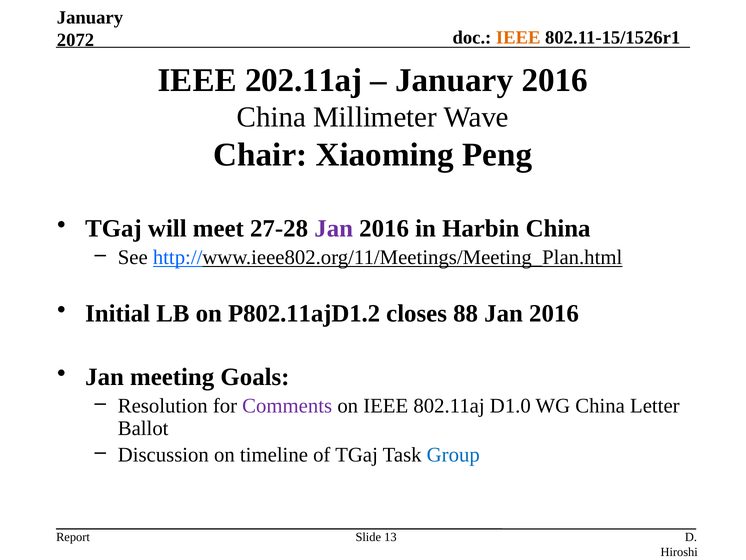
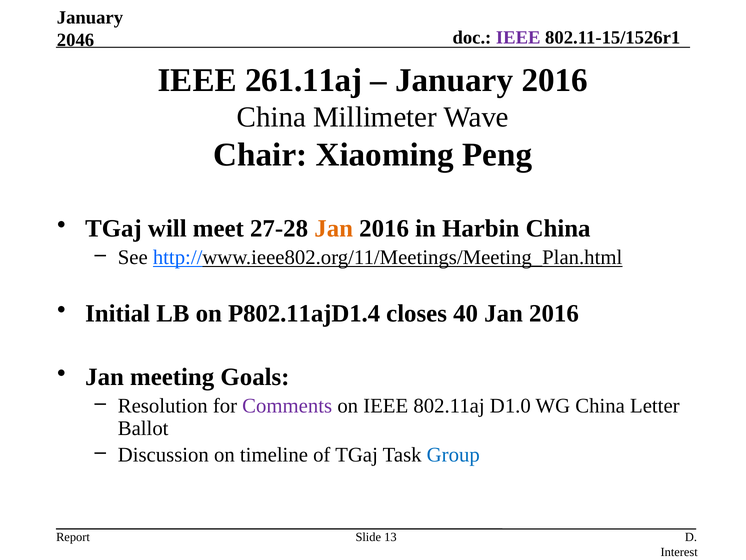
IEEE colour: orange -> purple (518, 37)
2072: 2072 -> 2046 (76, 40)
202.11aj: 202.11aj -> 261.11aj (304, 80)
Jan colour: purple -> orange (334, 228)
P802.11ajD1.2: P802.11ajD1.2 -> P802.11ajD1.4 (304, 313)
88: 88 -> 40 (466, 313)
Hiroshi: Hiroshi -> Interest (679, 552)
